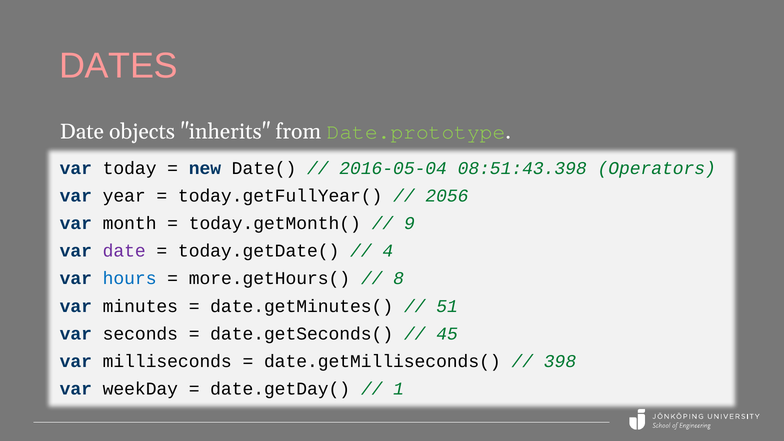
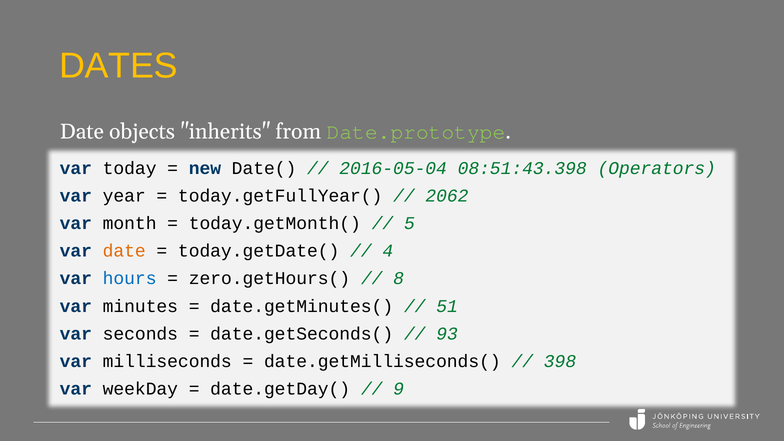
DATES colour: pink -> yellow (118, 66)
2056: 2056 -> 2062 (447, 196)
9: 9 -> 5 (409, 223)
date colour: purple -> orange (124, 251)
more.getHours(: more.getHours( -> zero.getHours( (269, 279)
45: 45 -> 93 (447, 334)
1: 1 -> 9 (399, 389)
